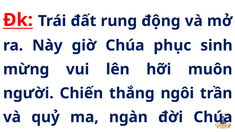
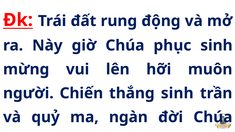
thắng ngôi: ngôi -> sinh (177, 93)
